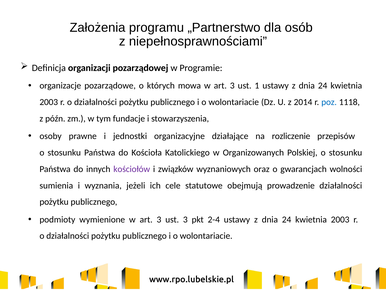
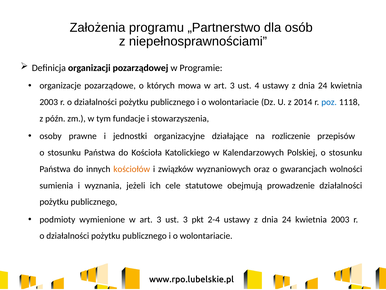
1: 1 -> 4 (257, 86)
Organizowanych: Organizowanych -> Kalendarzowych (253, 152)
kościołów colour: purple -> orange (132, 169)
